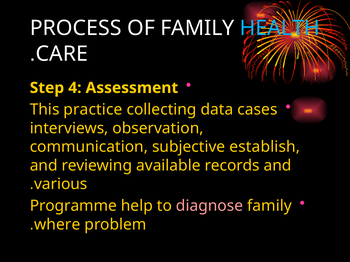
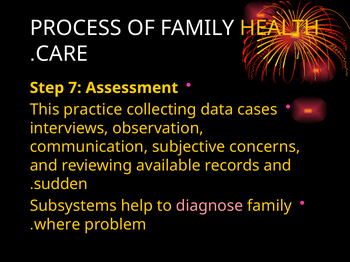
HEALTH colour: light blue -> yellow (280, 28)
4: 4 -> 7 (75, 88)
establish: establish -> concerns (265, 147)
various: various -> sudden (61, 184)
Programme: Programme -> Subsystems (73, 206)
